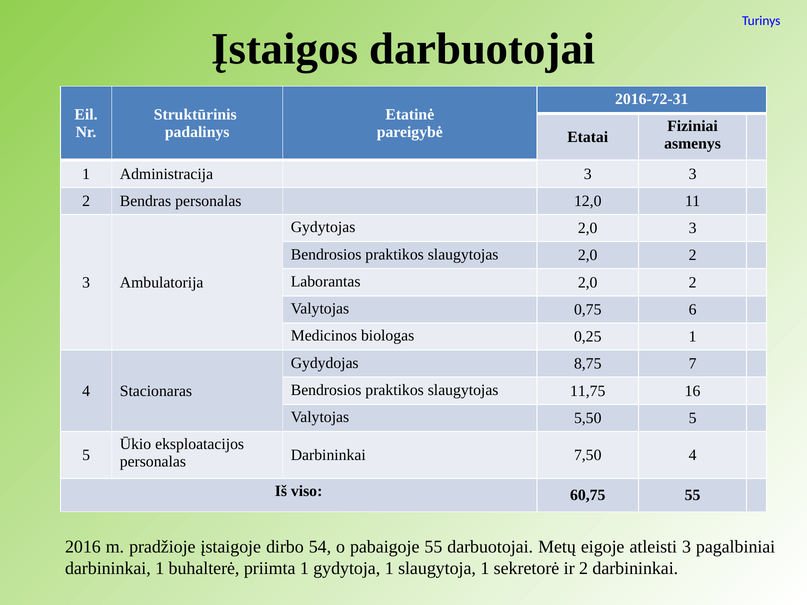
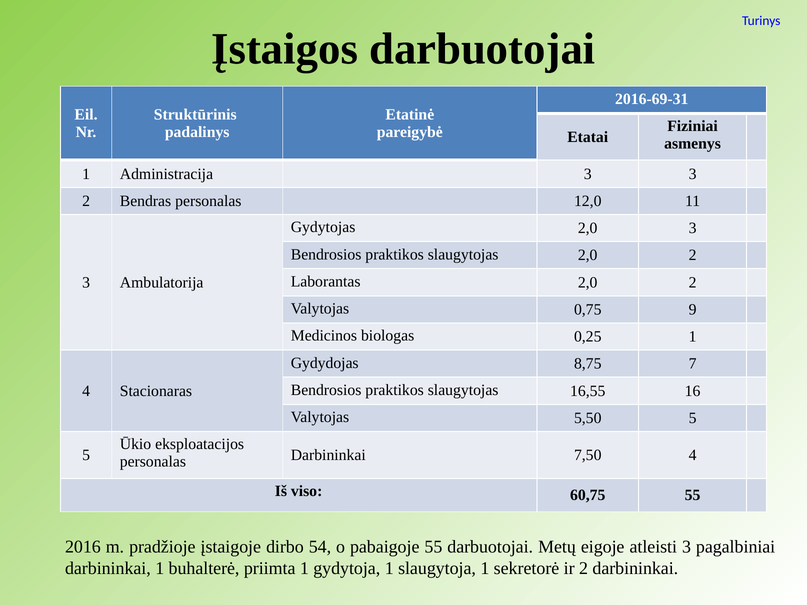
2016-72-31: 2016-72-31 -> 2016-69-31 (652, 99)
6: 6 -> 9 (693, 310)
11,75: 11,75 -> 16,55 (588, 391)
